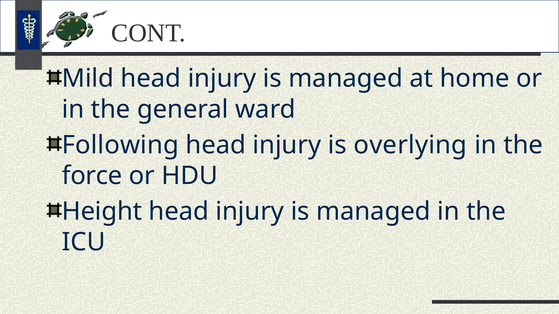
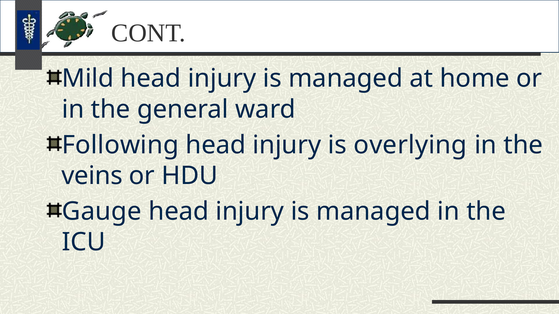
force: force -> veins (92, 176)
Height: Height -> Gauge (102, 212)
